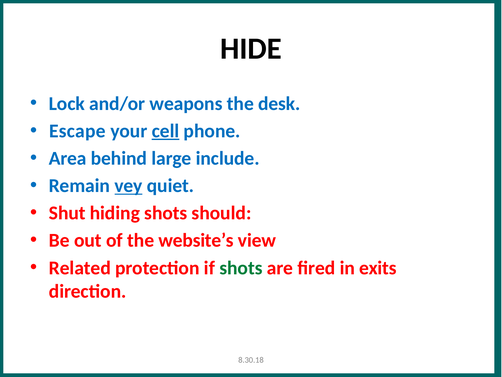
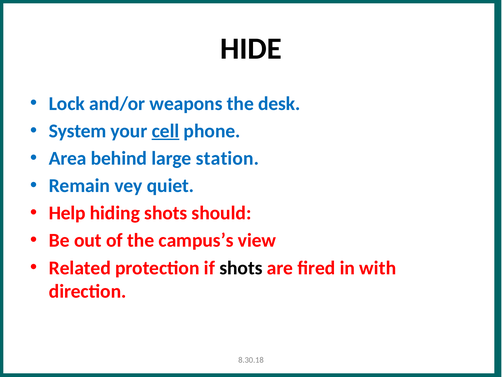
Escape: Escape -> System (78, 131)
include: include -> station (228, 158)
vey underline: present -> none (129, 186)
Shut: Shut -> Help (67, 213)
website’s: website’s -> campus’s (196, 240)
shots colour: green -> black (241, 268)
exits: exits -> with (378, 268)
